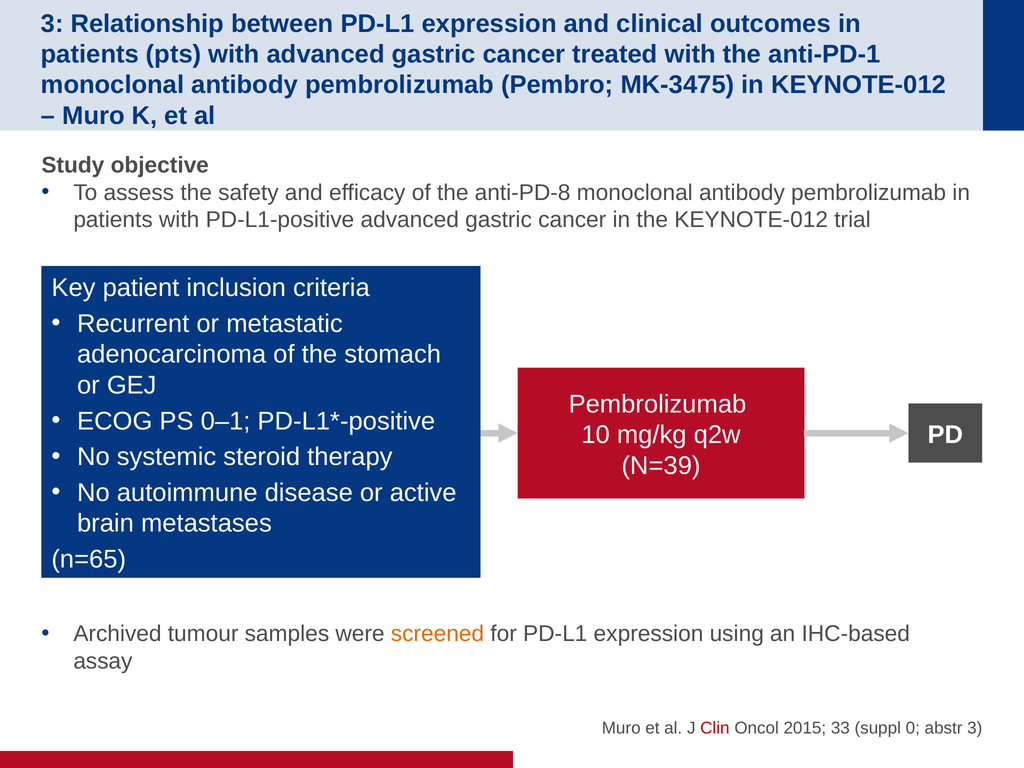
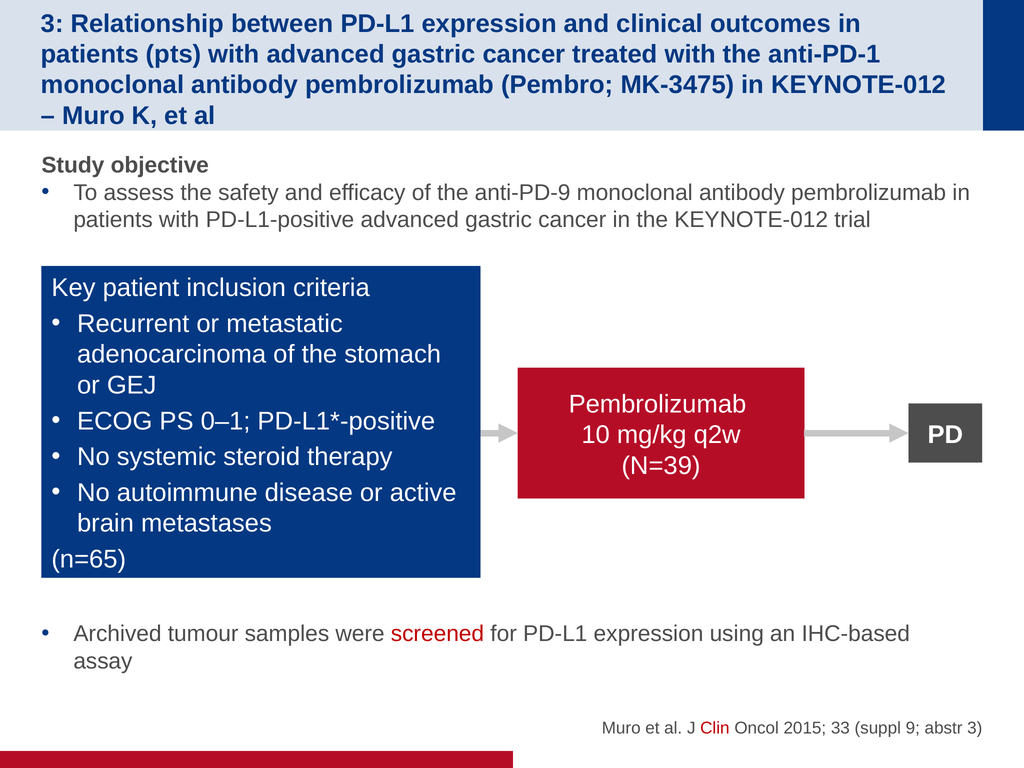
anti-PD-8: anti-PD-8 -> anti-PD-9 (523, 193)
screened colour: orange -> red (437, 634)
0: 0 -> 9 (913, 728)
